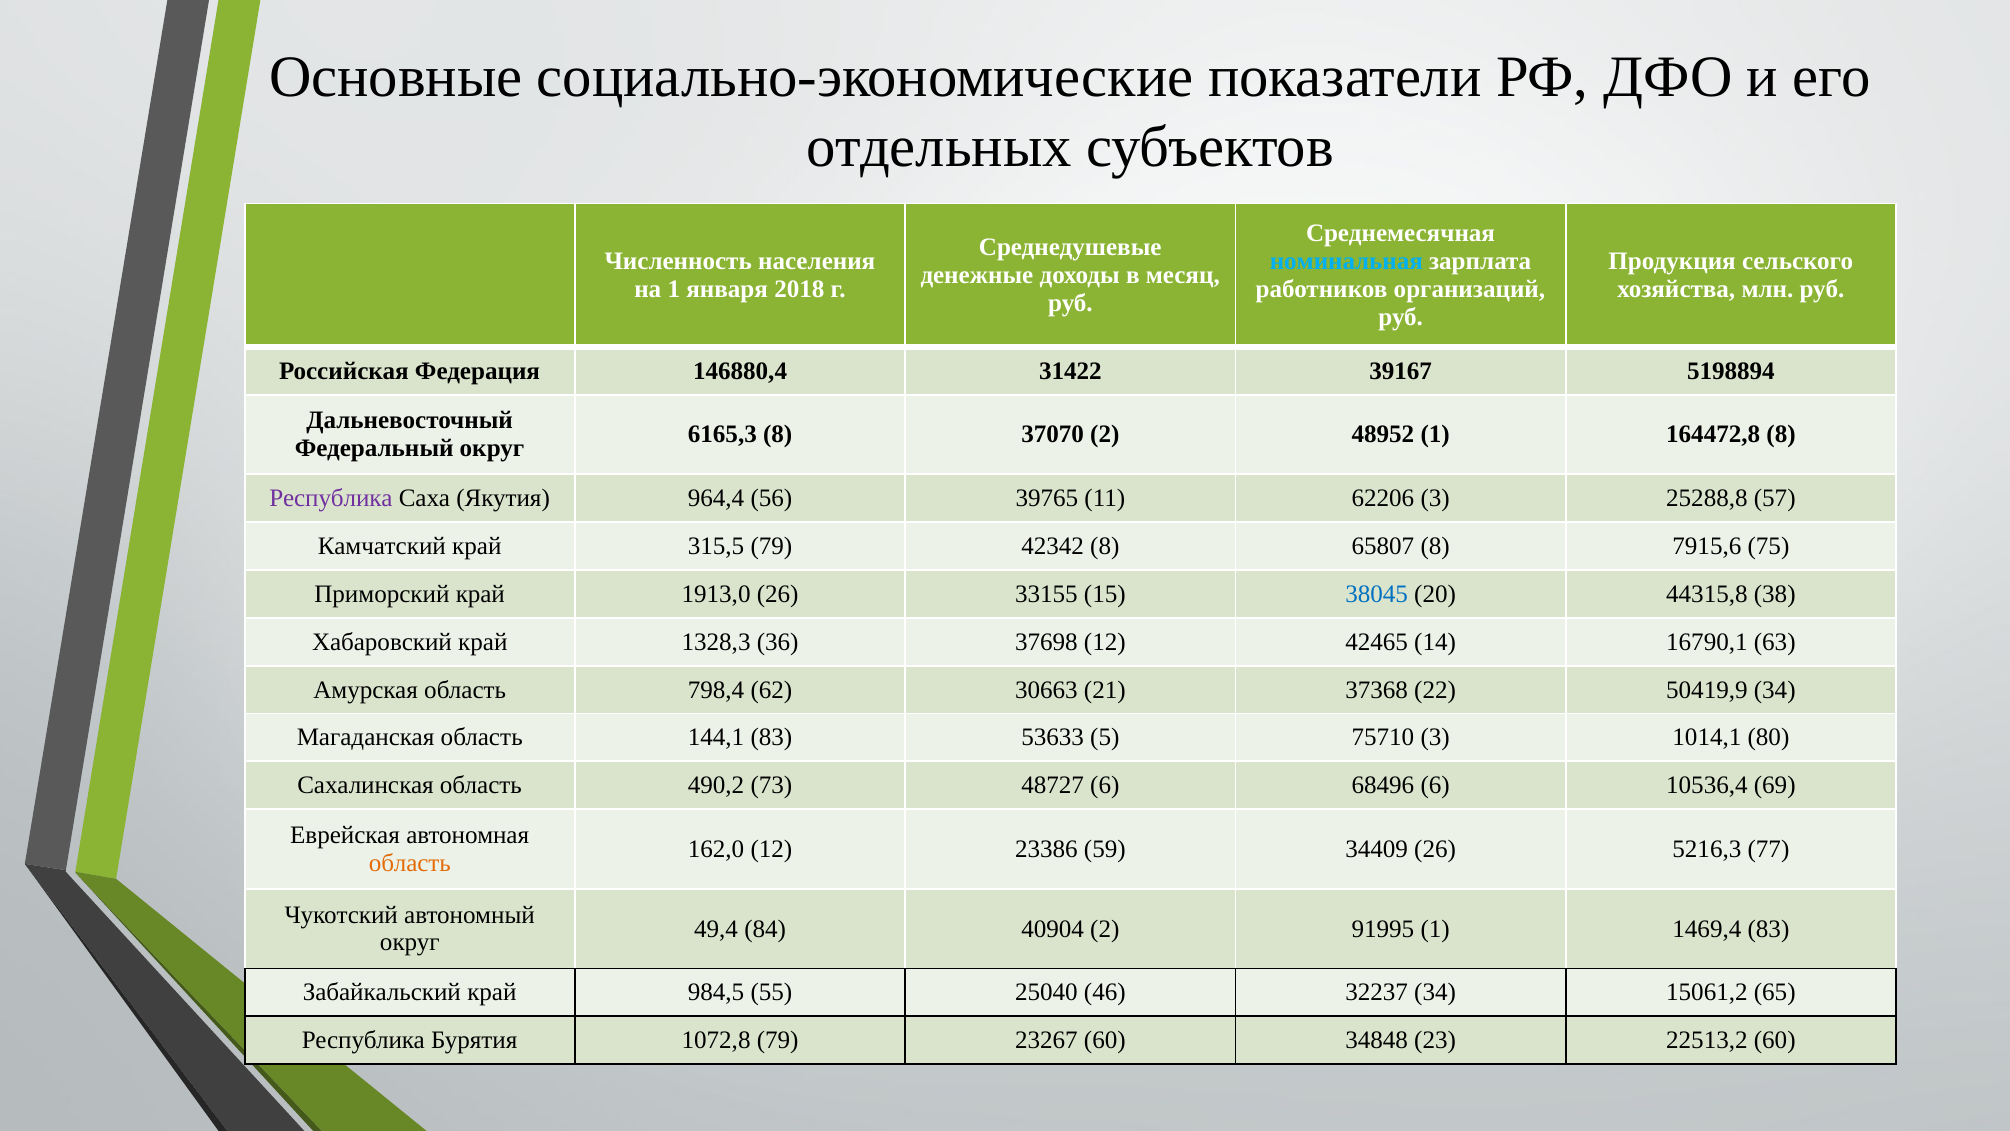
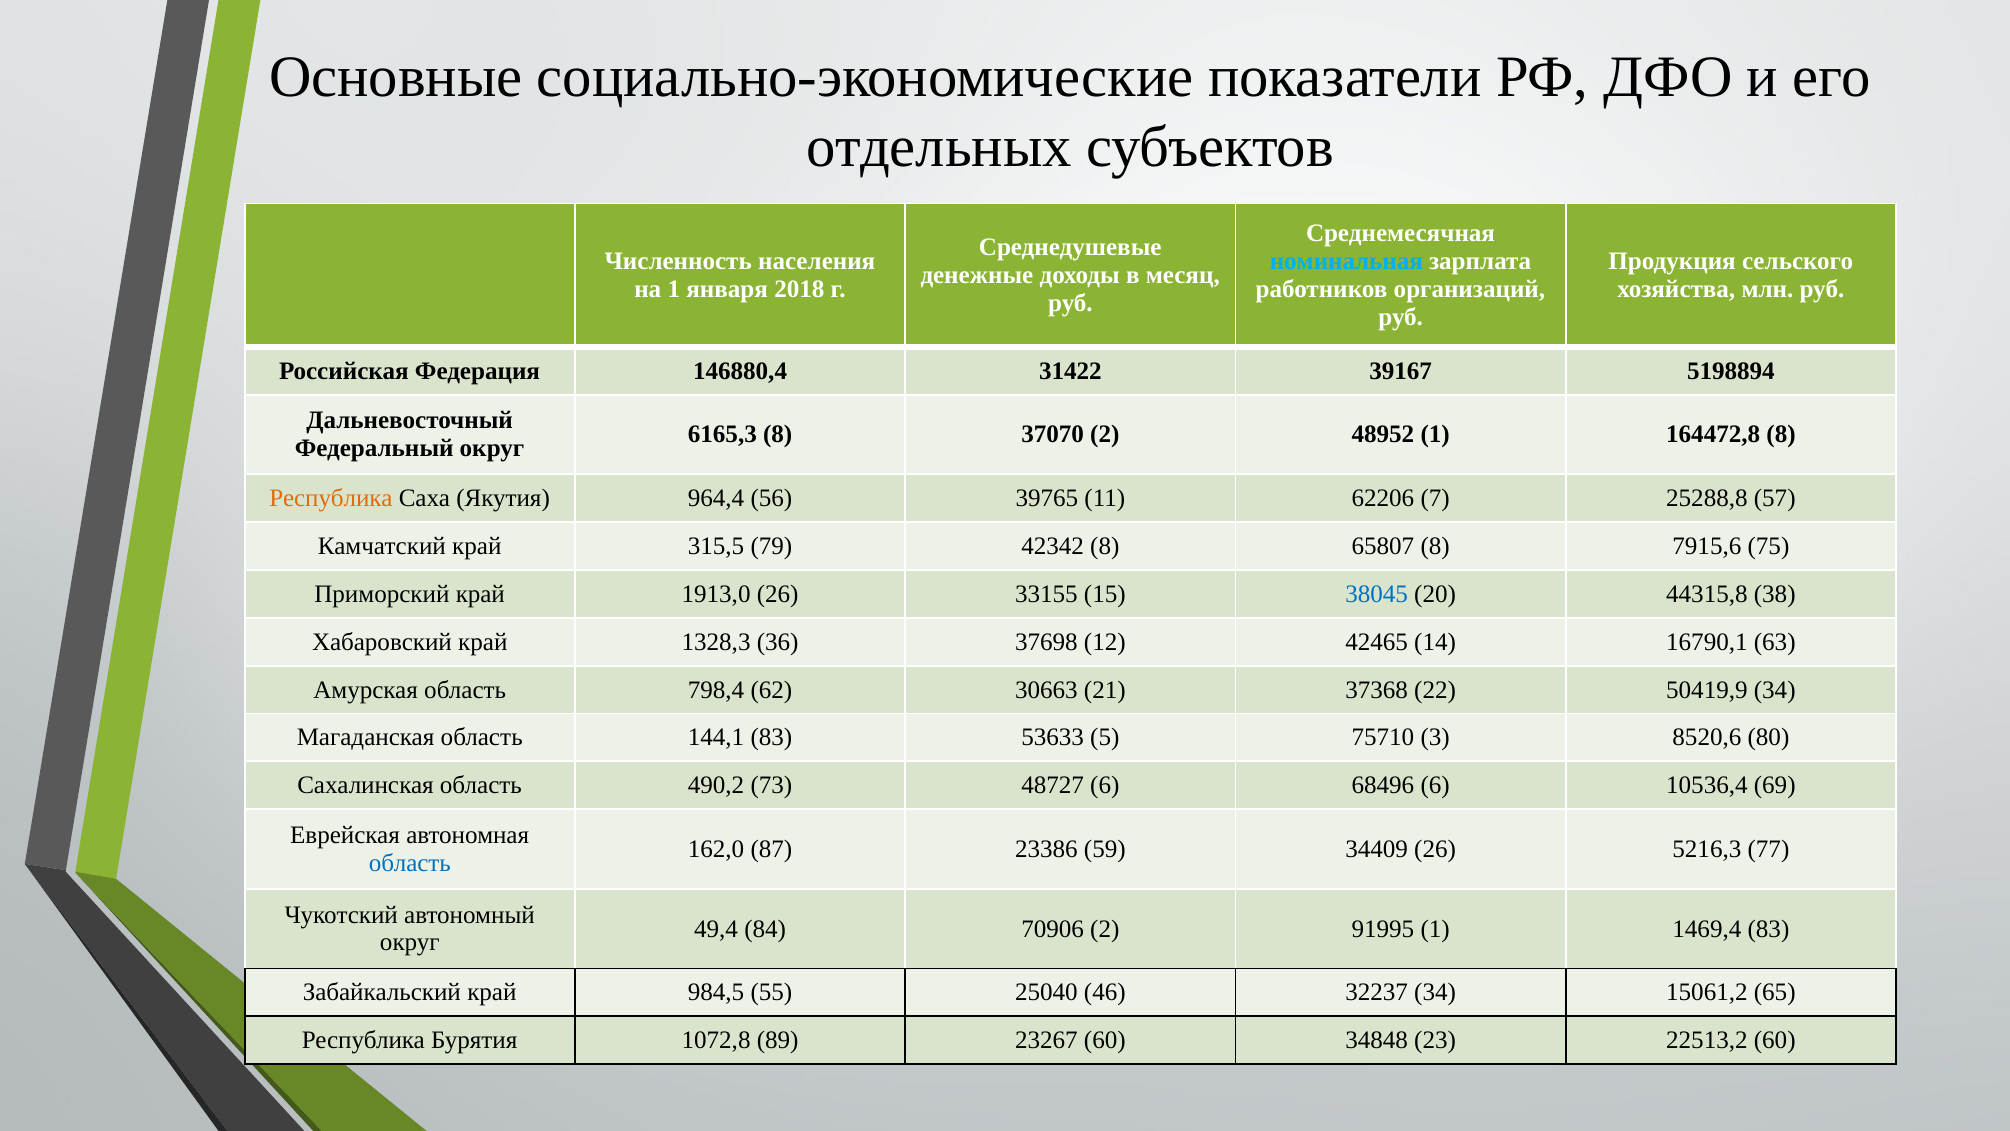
Республика colour: purple -> orange (331, 498)
62206 3: 3 -> 7 (1435, 498)
1014,1: 1014,1 -> 8520,6 (1707, 737)
162,0 12: 12 -> 87 (771, 849)
область colour: orange -> blue (410, 863)
40904: 40904 -> 70906 (1053, 928)
1072,8 79: 79 -> 89 (778, 1040)
